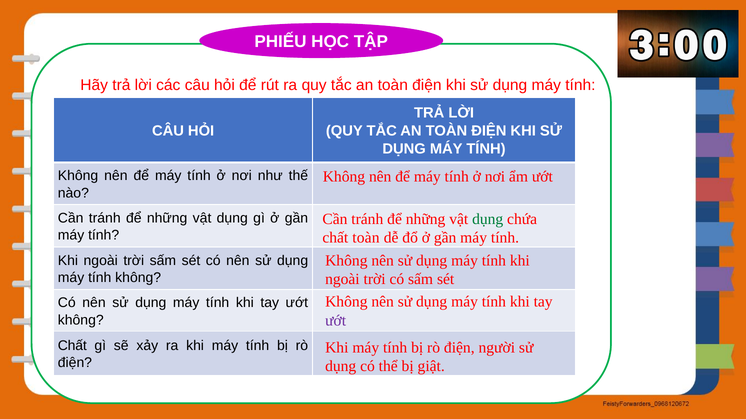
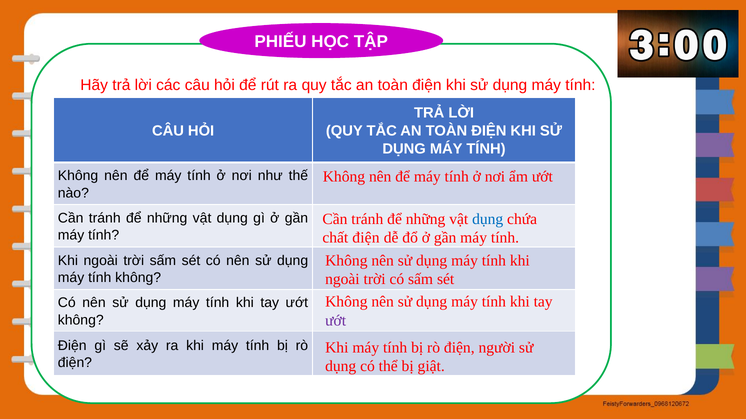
dụng colour: green -> blue (488, 219)
chất toàn: toàn -> điện (366, 238)
Chất: Chất -> Điện (72, 346)
